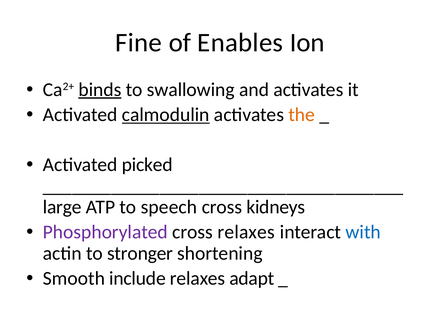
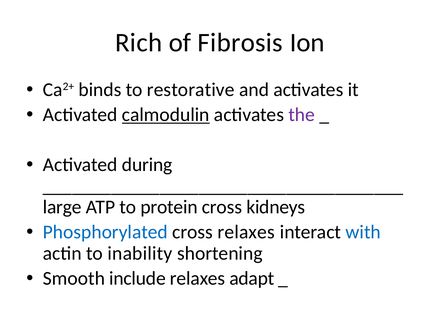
Fine: Fine -> Rich (139, 43)
Enables: Enables -> Fibrosis (240, 43)
binds underline: present -> none (100, 90)
swallowing: swallowing -> restorative (191, 90)
the colour: orange -> purple (302, 115)
picked: picked -> during (147, 165)
speech: speech -> protein (169, 207)
Phosphorylated colour: purple -> blue (105, 232)
stronger: stronger -> inability (140, 253)
